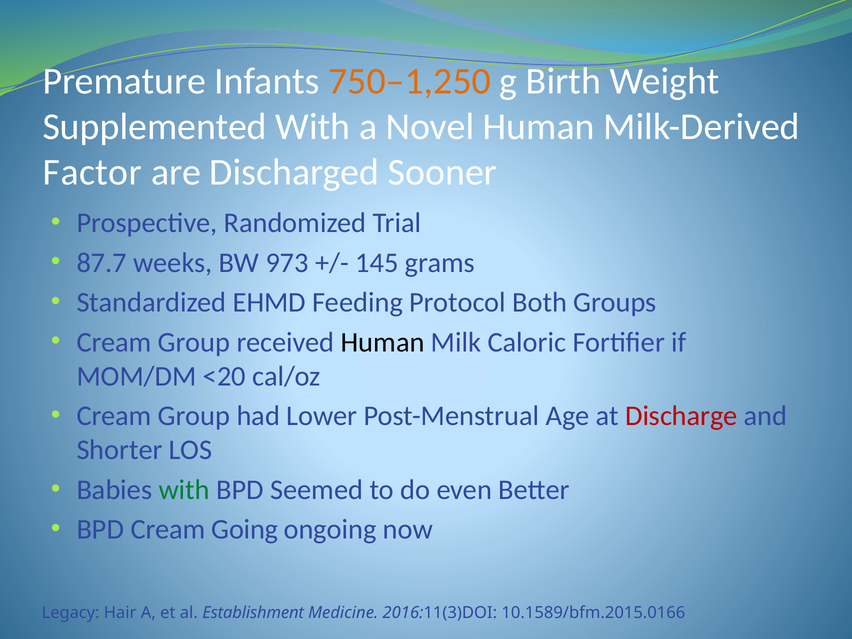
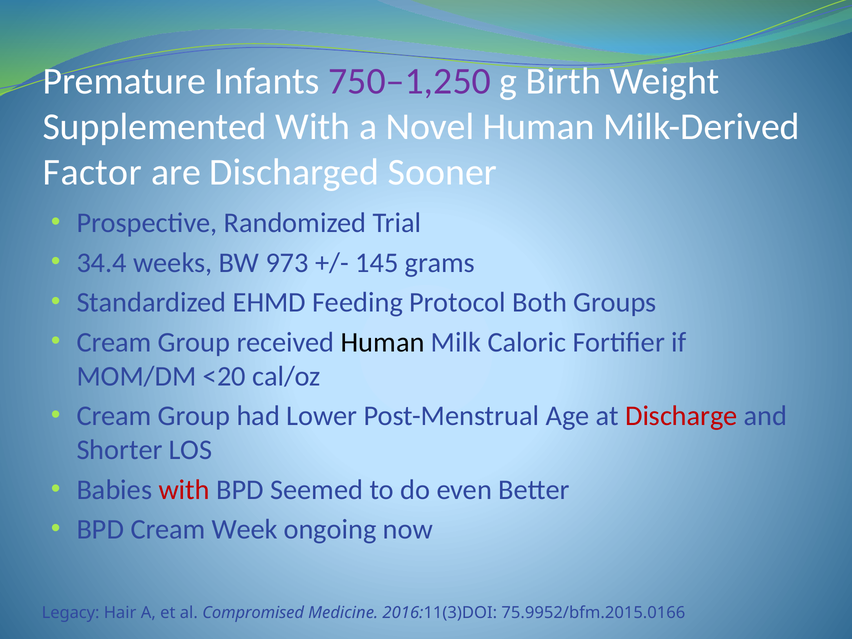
750–1,250 colour: orange -> purple (410, 81)
87.7: 87.7 -> 34.4 (102, 263)
with colour: green -> red (184, 490)
Going: Going -> Week (245, 530)
Establishment: Establishment -> Compromised (253, 613)
10.1589/bfm.2015.0166: 10.1589/bfm.2015.0166 -> 75.9952/bfm.2015.0166 (593, 613)
